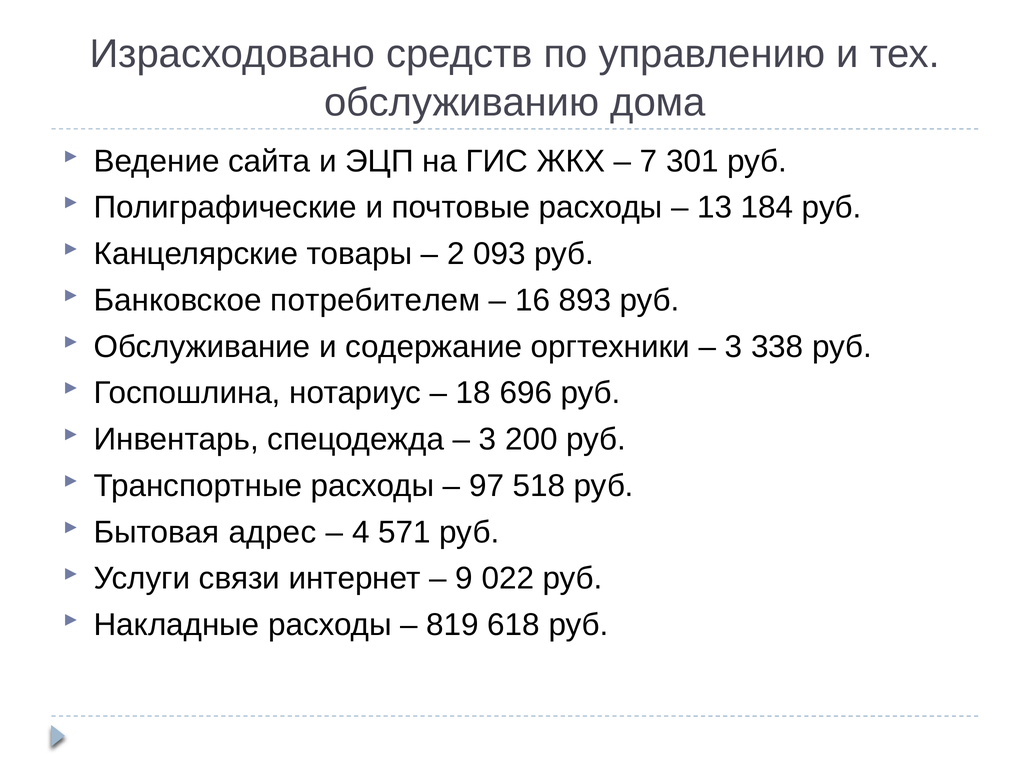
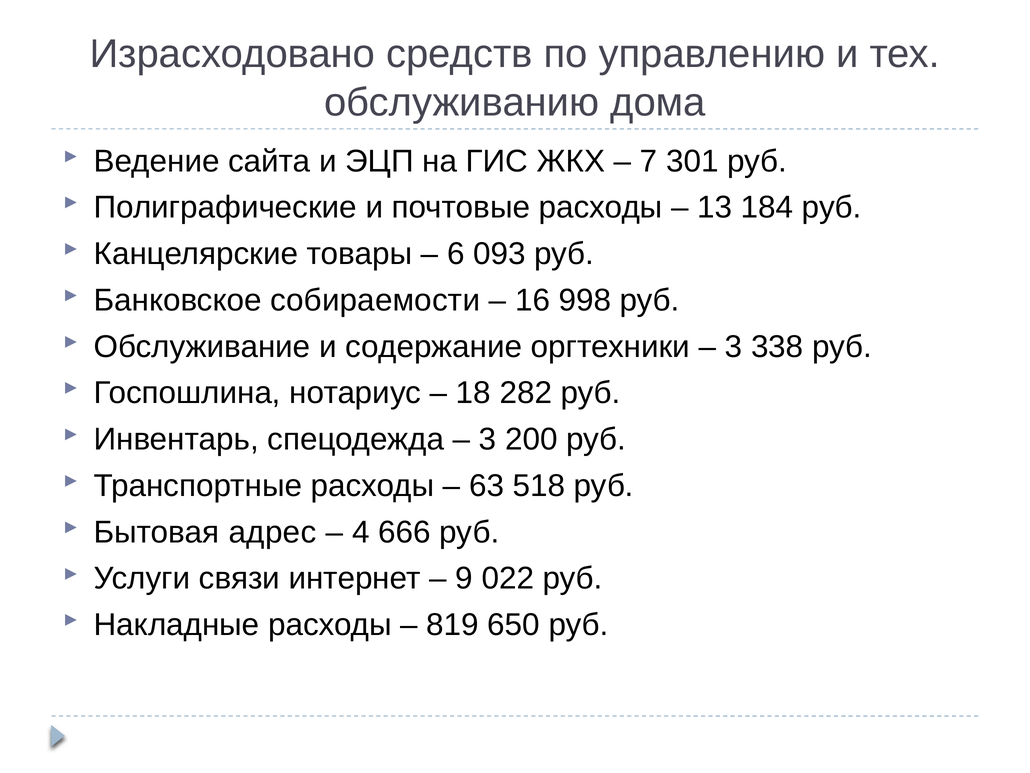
2: 2 -> 6 (456, 254)
потребителем: потребителем -> собираемости (375, 300)
893: 893 -> 998 (585, 300)
696: 696 -> 282 (526, 393)
97: 97 -> 63 (487, 486)
571: 571 -> 666 (405, 532)
618: 618 -> 650 (514, 625)
